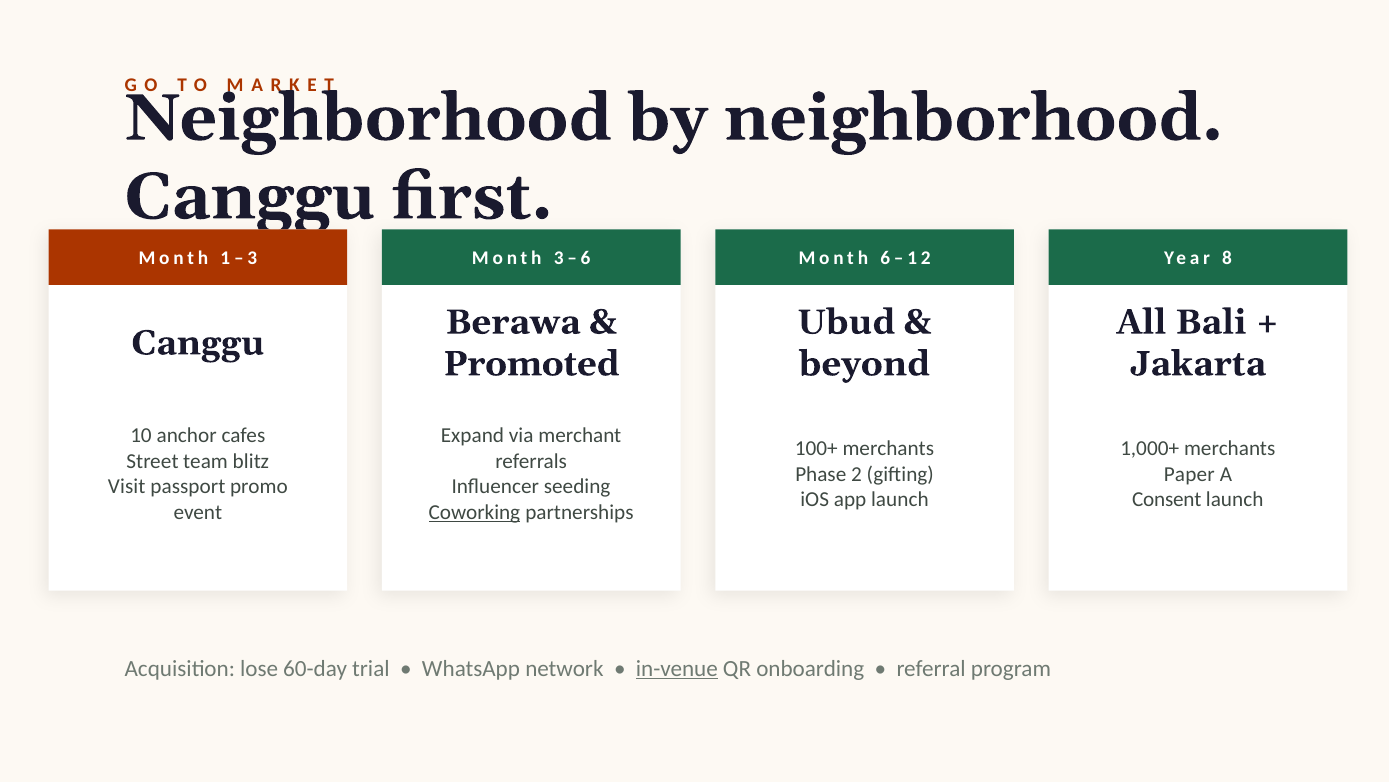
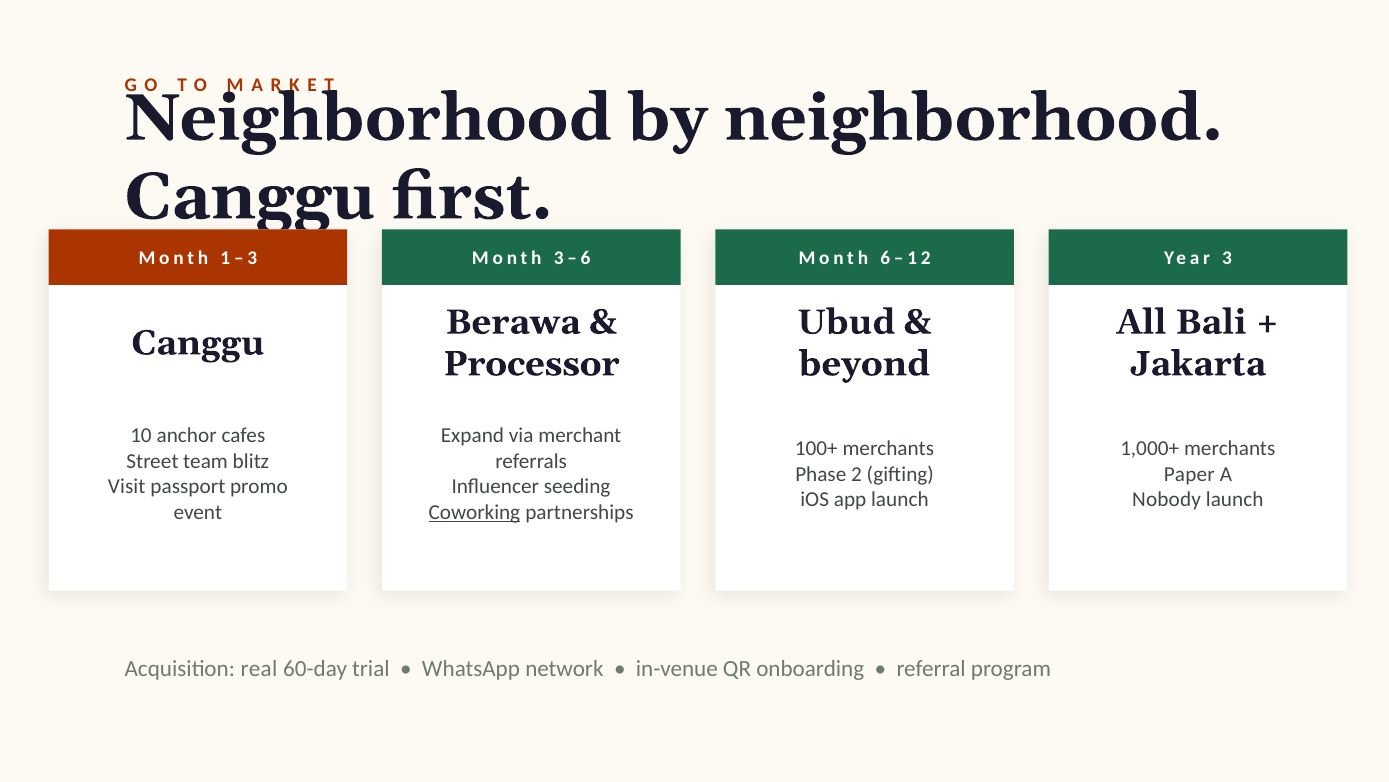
8: 8 -> 3 (1227, 258)
Promoted: Promoted -> Processor (531, 364)
Consent: Consent -> Nobody (1167, 499)
lose: lose -> real (259, 668)
in-venue underline: present -> none (677, 668)
